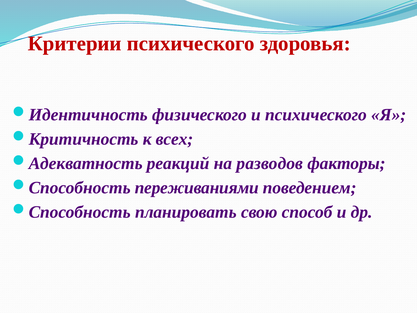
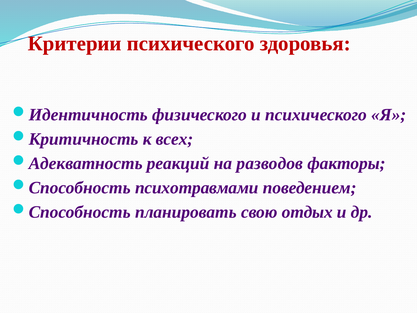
переживаниями: переживаниями -> психотравмами (197, 188)
способ: способ -> отдых (307, 212)
